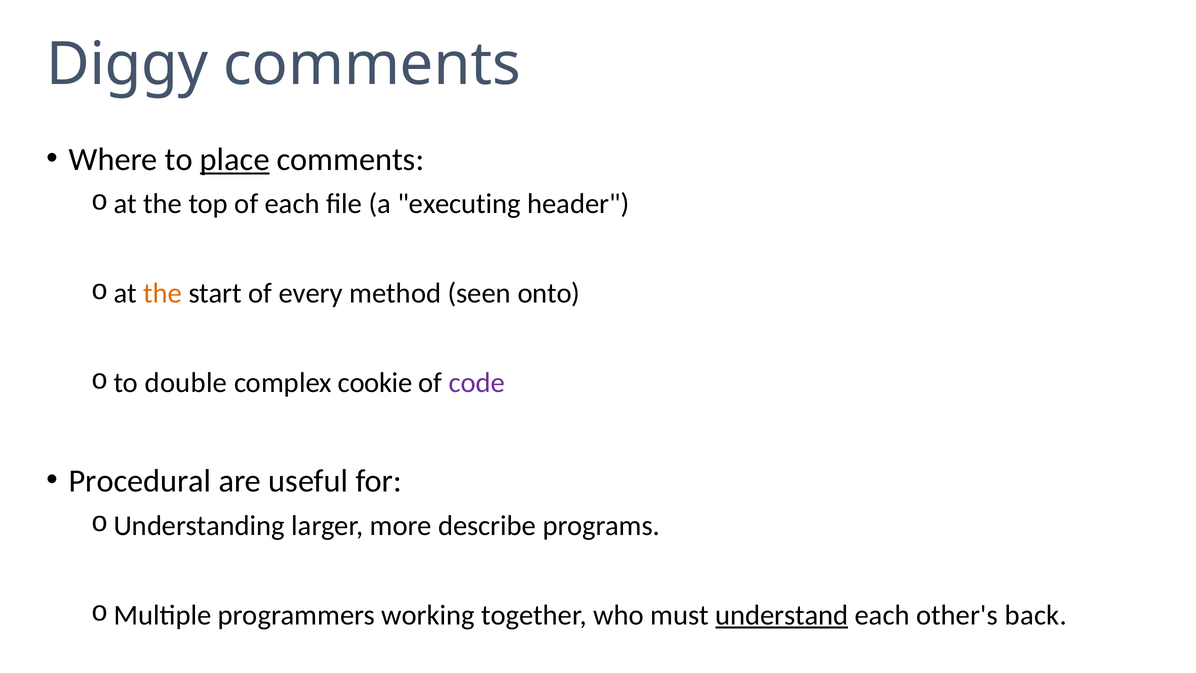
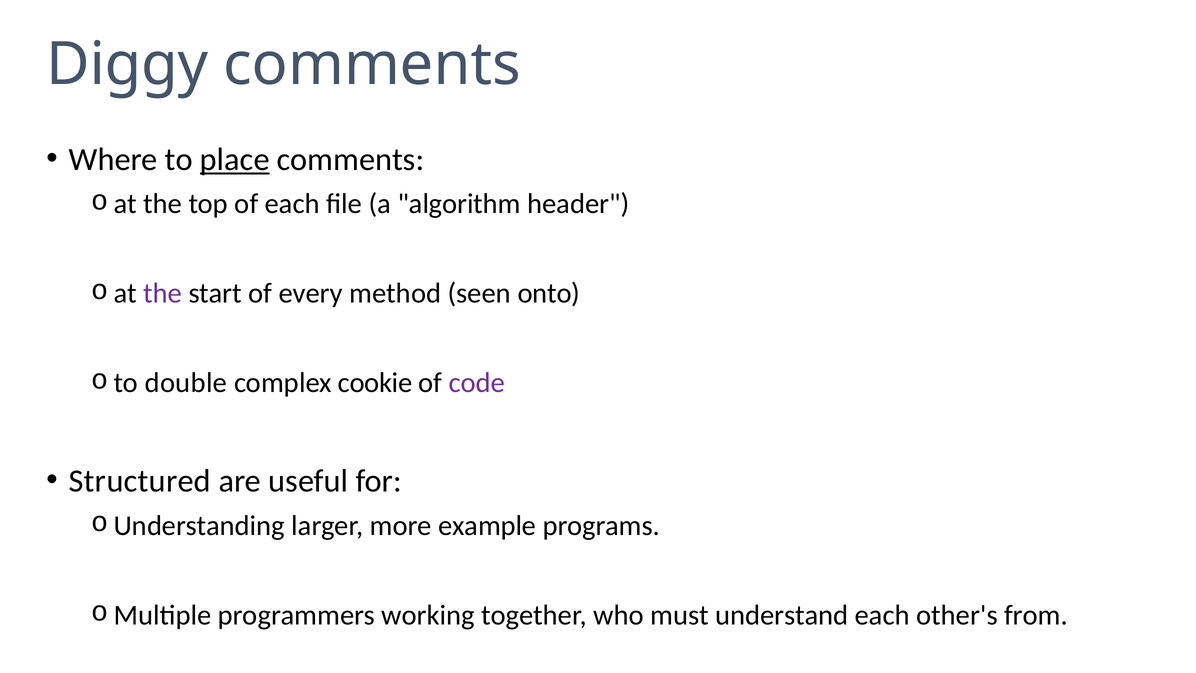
executing: executing -> algorithm (459, 204)
the colour: orange -> purple (163, 293)
Procedural: Procedural -> Structured (140, 481)
describe: describe -> example (487, 525)
understand underline: present -> none (782, 615)
back: back -> from (1036, 615)
